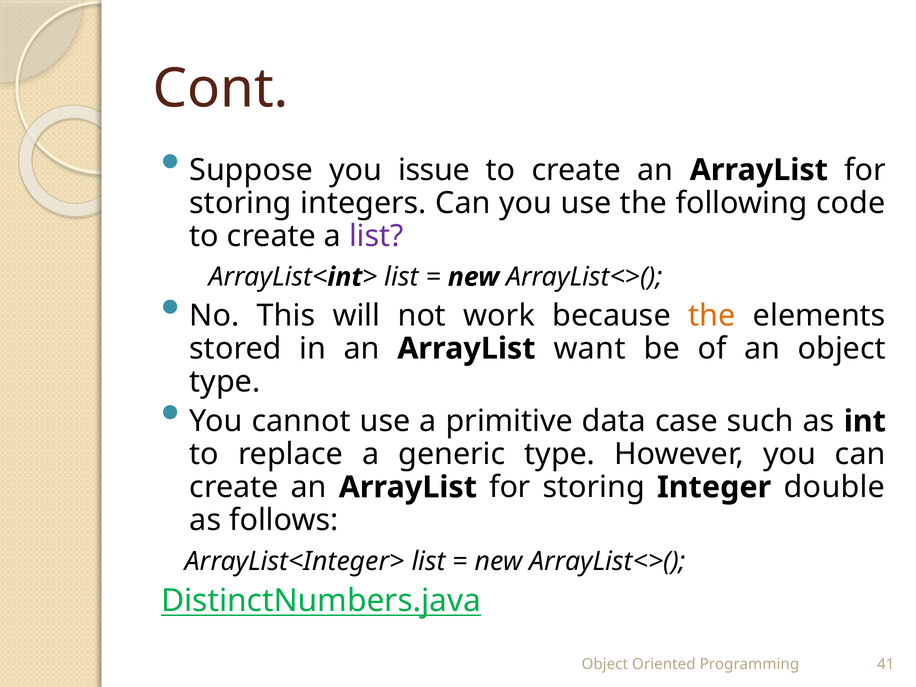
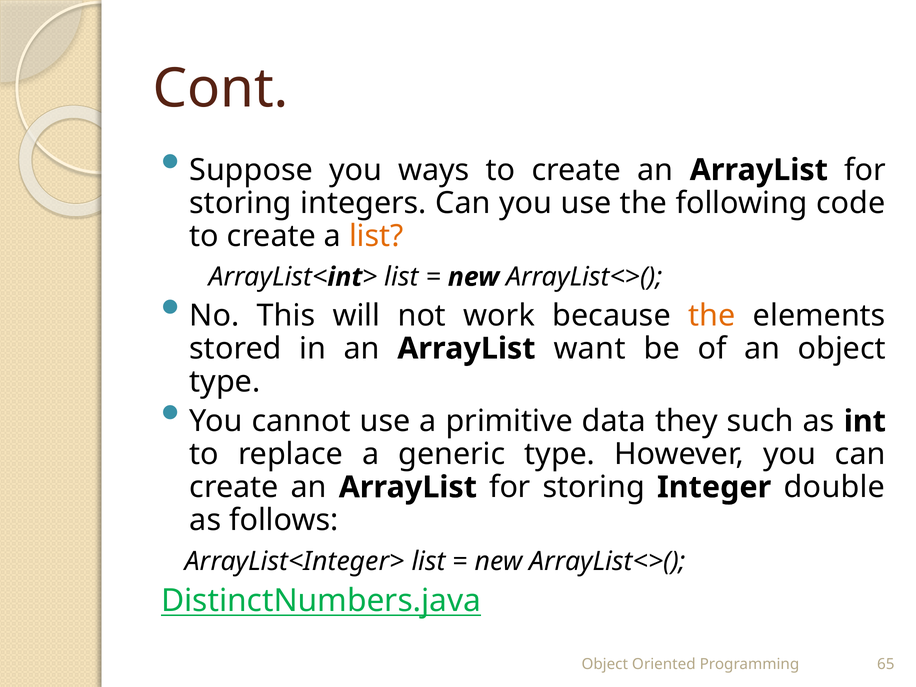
issue: issue -> ways (434, 170)
list colour: purple -> orange (376, 236)
case: case -> they (686, 421)
41: 41 -> 65 (886, 664)
